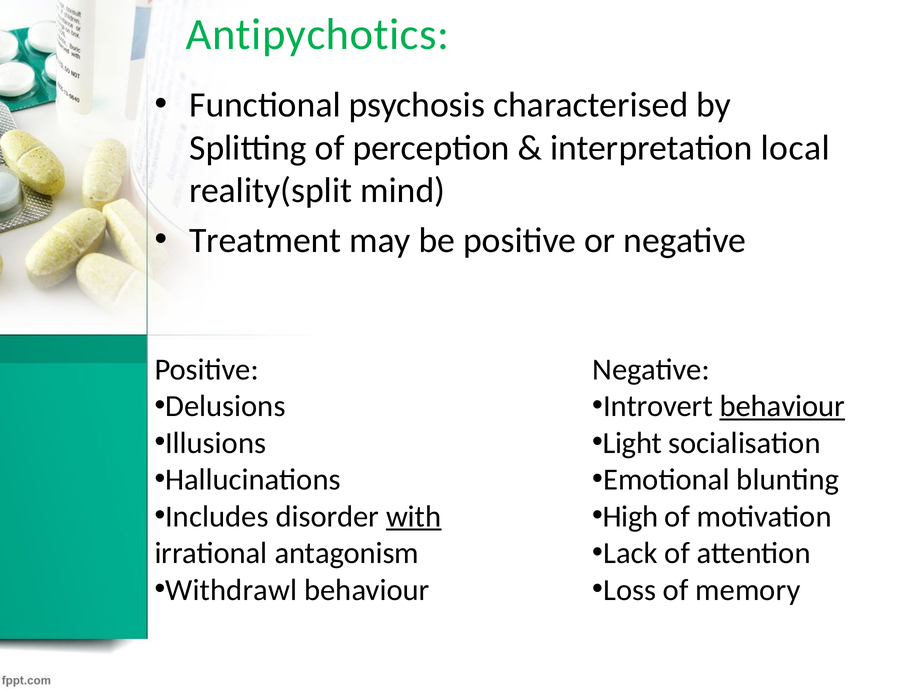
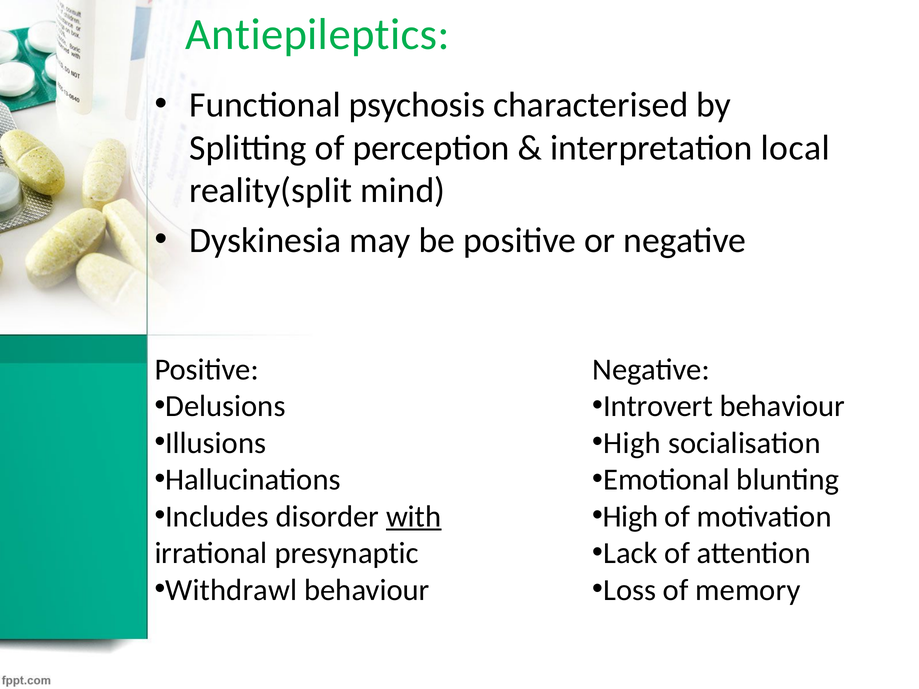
Antipychotics: Antipychotics -> Antiepileptics (317, 34)
Treatment: Treatment -> Dyskinesia (265, 241)
behaviour underline: present -> none (782, 406)
Light: Light -> High (632, 443)
antagonism: antagonism -> presynaptic (347, 553)
